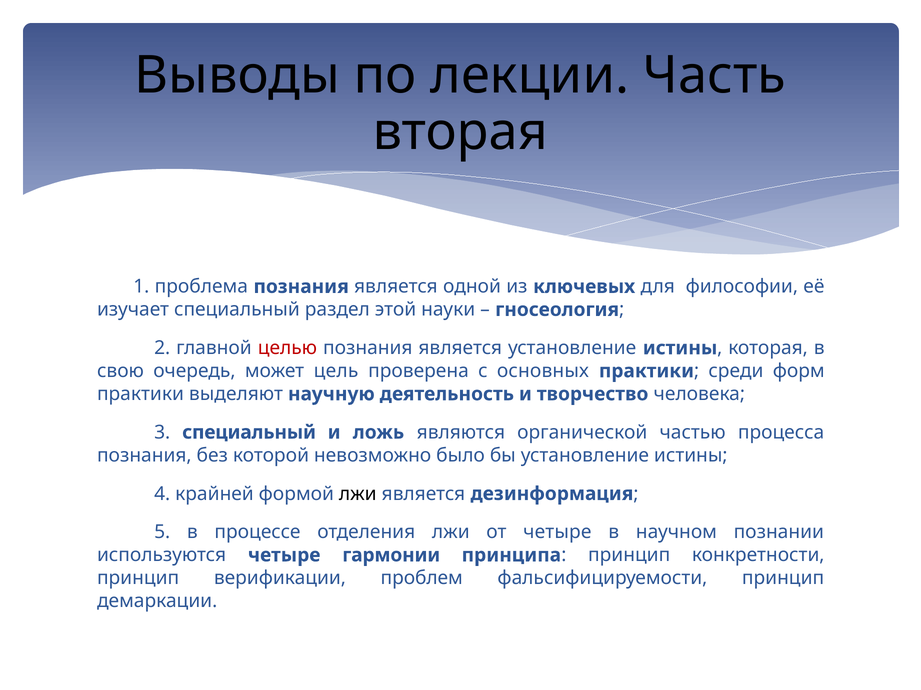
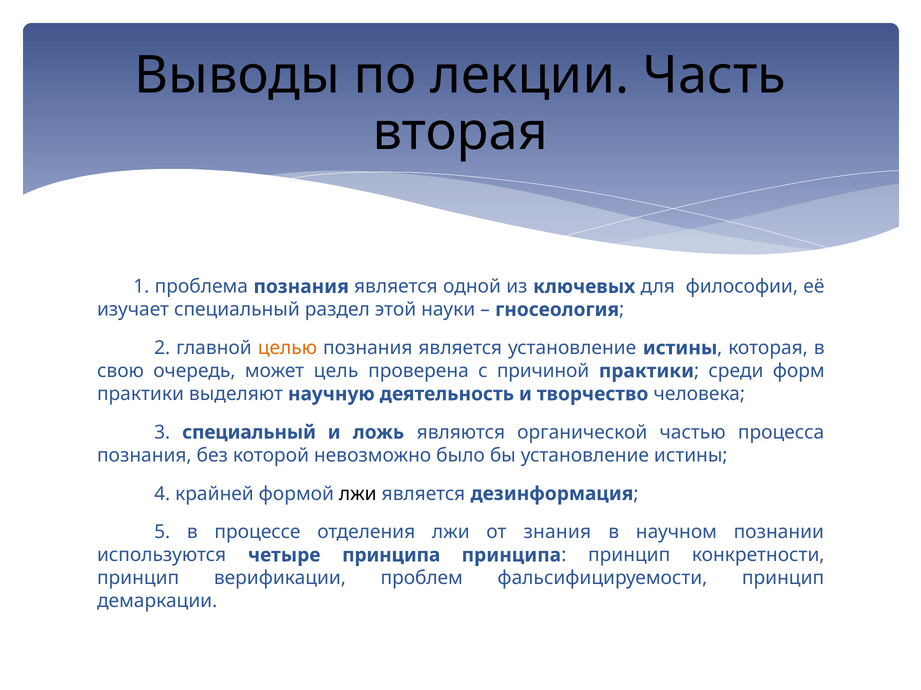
целью colour: red -> orange (287, 348)
основных: основных -> причиной (543, 371)
от четыре: четыре -> знания (557, 533)
четыре гармонии: гармонии -> принципа (391, 556)
